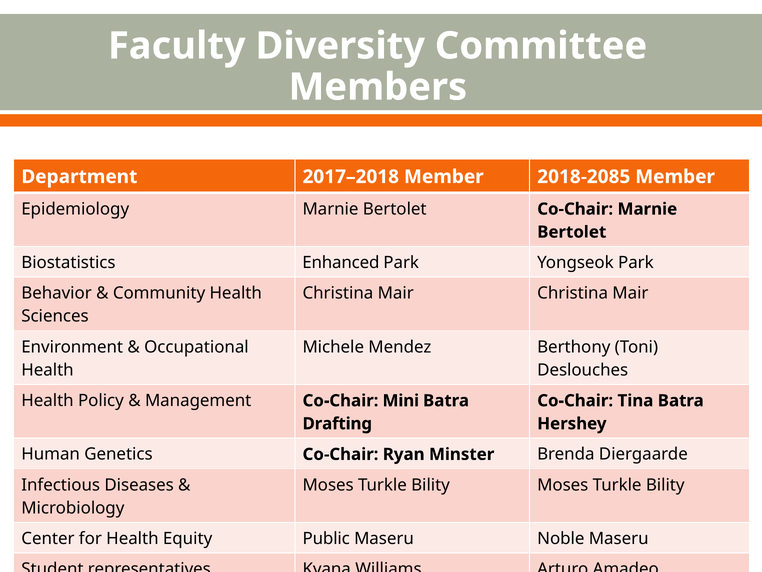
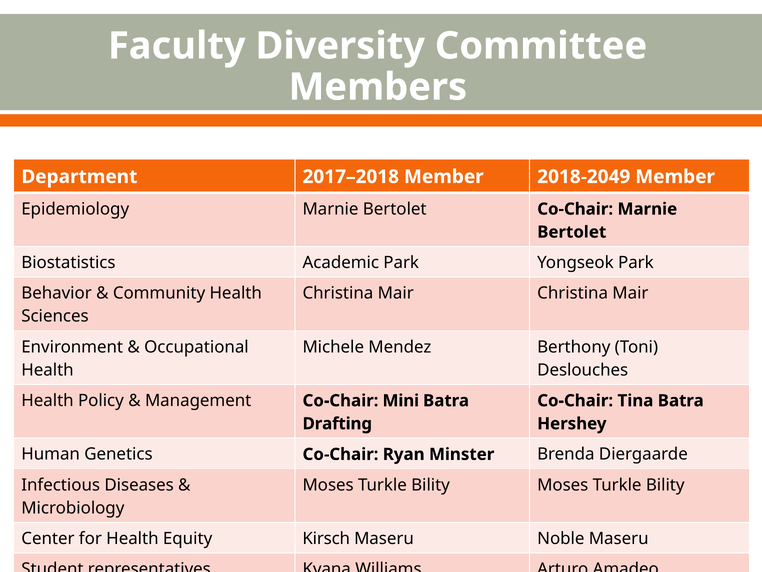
2018-2085: 2018-2085 -> 2018-2049 (584, 177)
Enhanced: Enhanced -> Academic (341, 262)
Public: Public -> Kirsch (326, 538)
